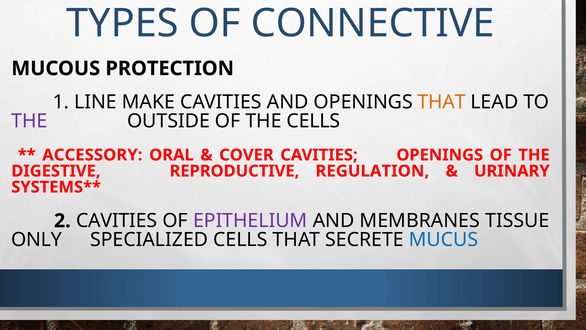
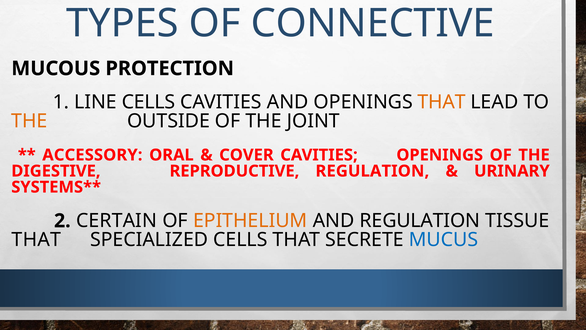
LINE MAKE: MAKE -> CELLS (149, 102)
THE colour: purple -> orange (29, 121)
THE CELLS: CELLS -> JOINT (313, 121)
2 CAVITIES: CAVITIES -> CERTAIN (116, 221)
EPITHELIUM colour: purple -> orange (250, 221)
AND MEMBRANES: MEMBRANES -> REGULATION (420, 221)
ONLY: ONLY -> THAT (36, 240)
